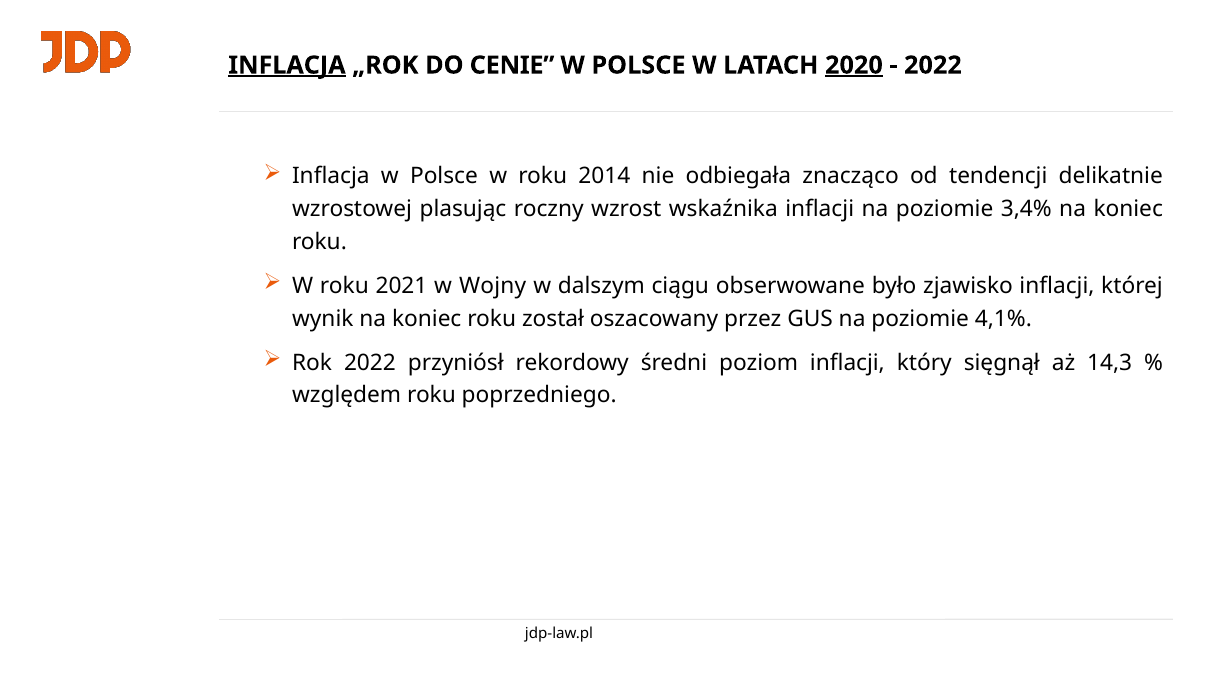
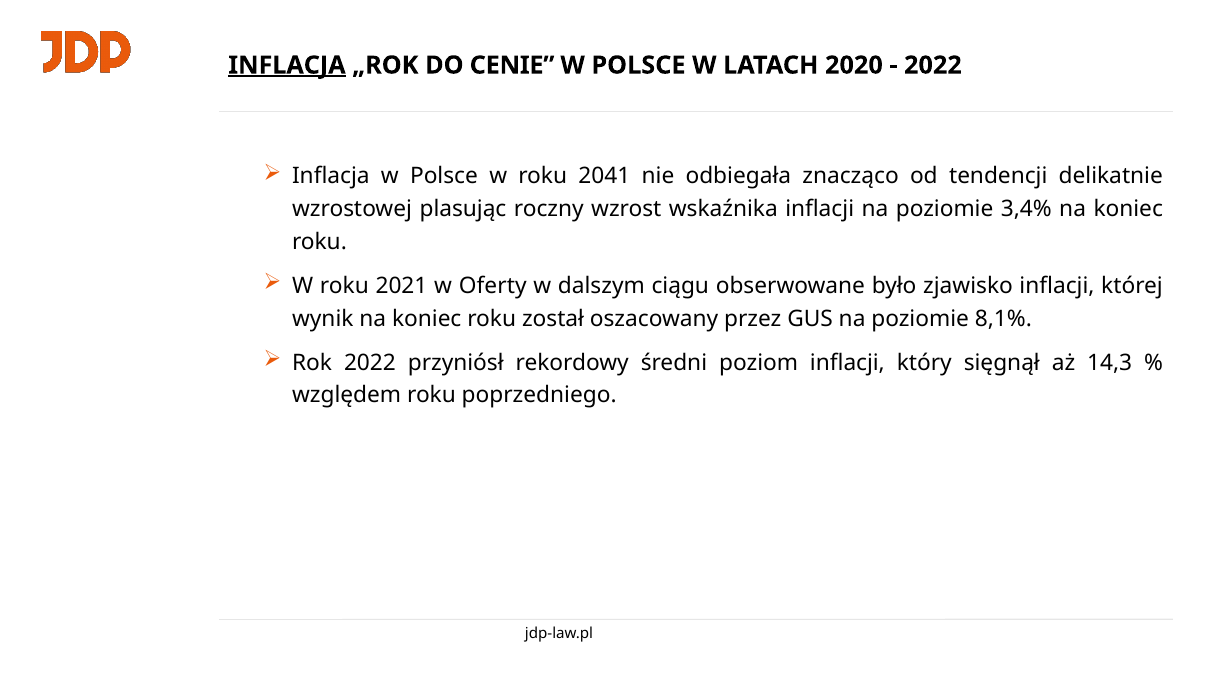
2020 underline: present -> none (854, 65)
2014: 2014 -> 2041 (604, 177)
Wojny: Wojny -> Oferty (493, 286)
4,1%: 4,1% -> 8,1% (1003, 319)
